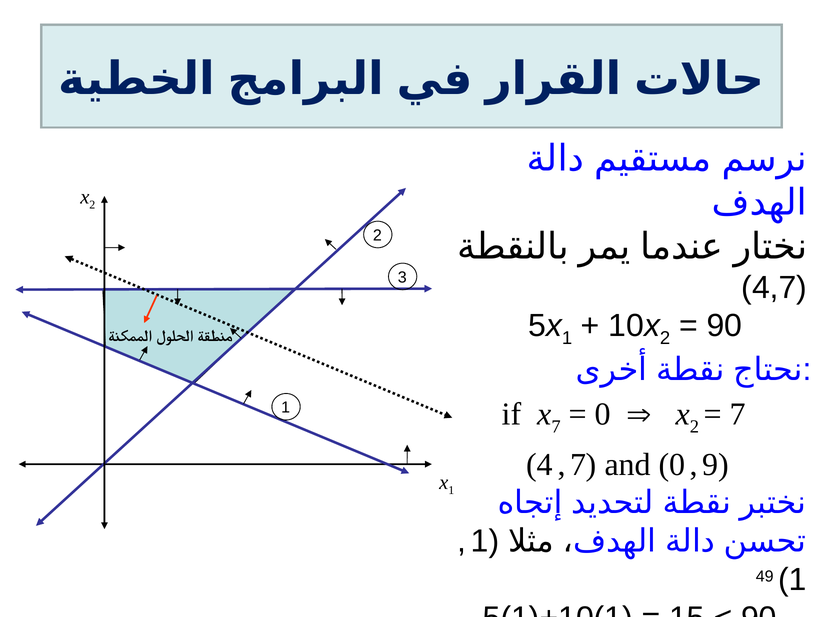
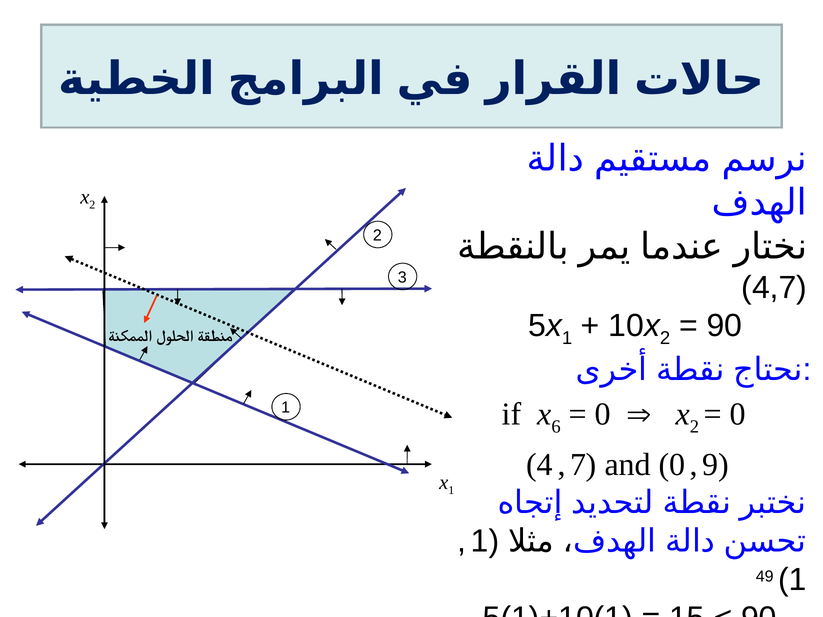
7: 7 -> 6 (556, 427)
7: 7 -> 0 (738, 415)
